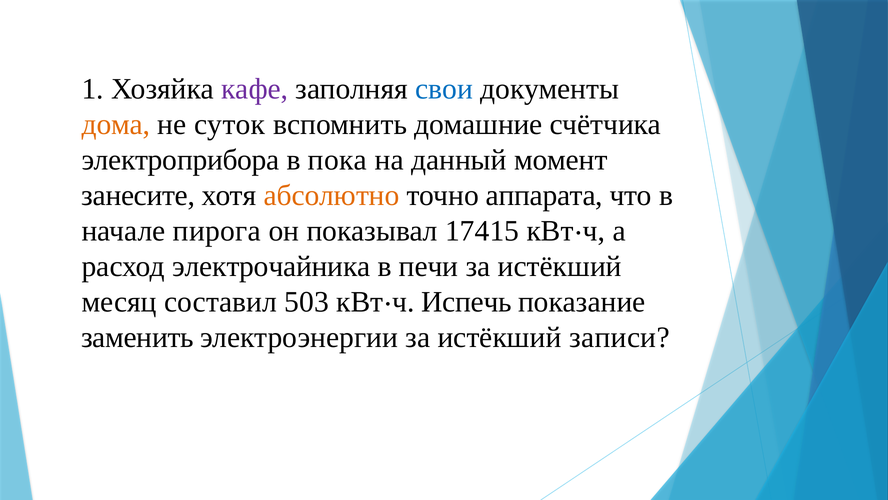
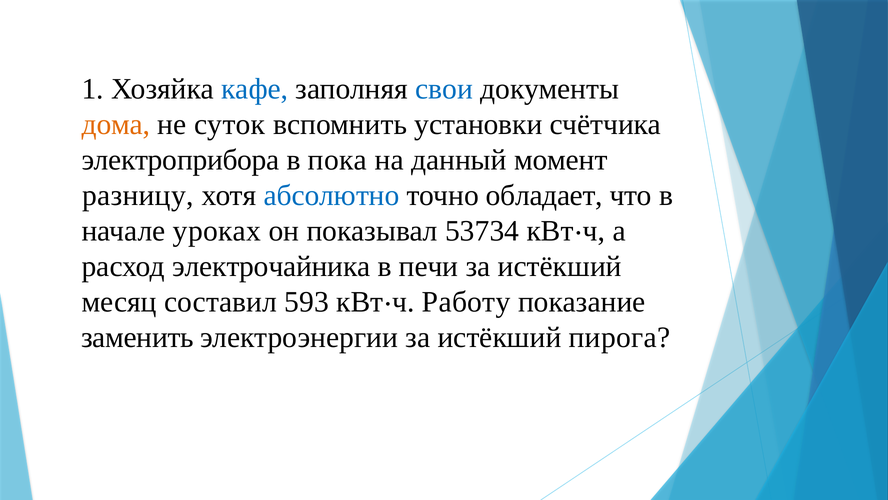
кафе colour: purple -> blue (255, 89)
домашние: домашние -> установки (478, 124)
занесите: занесите -> разницу (138, 195)
абсолютно colour: orange -> blue (331, 195)
аппарата: аппарата -> обладает (544, 195)
пирога: пирога -> уроках (217, 231)
17415: 17415 -> 53734 (482, 231)
503: 503 -> 593 (307, 302)
Испечь: Испечь -> Работу (466, 302)
записи: записи -> пирога (620, 337)
